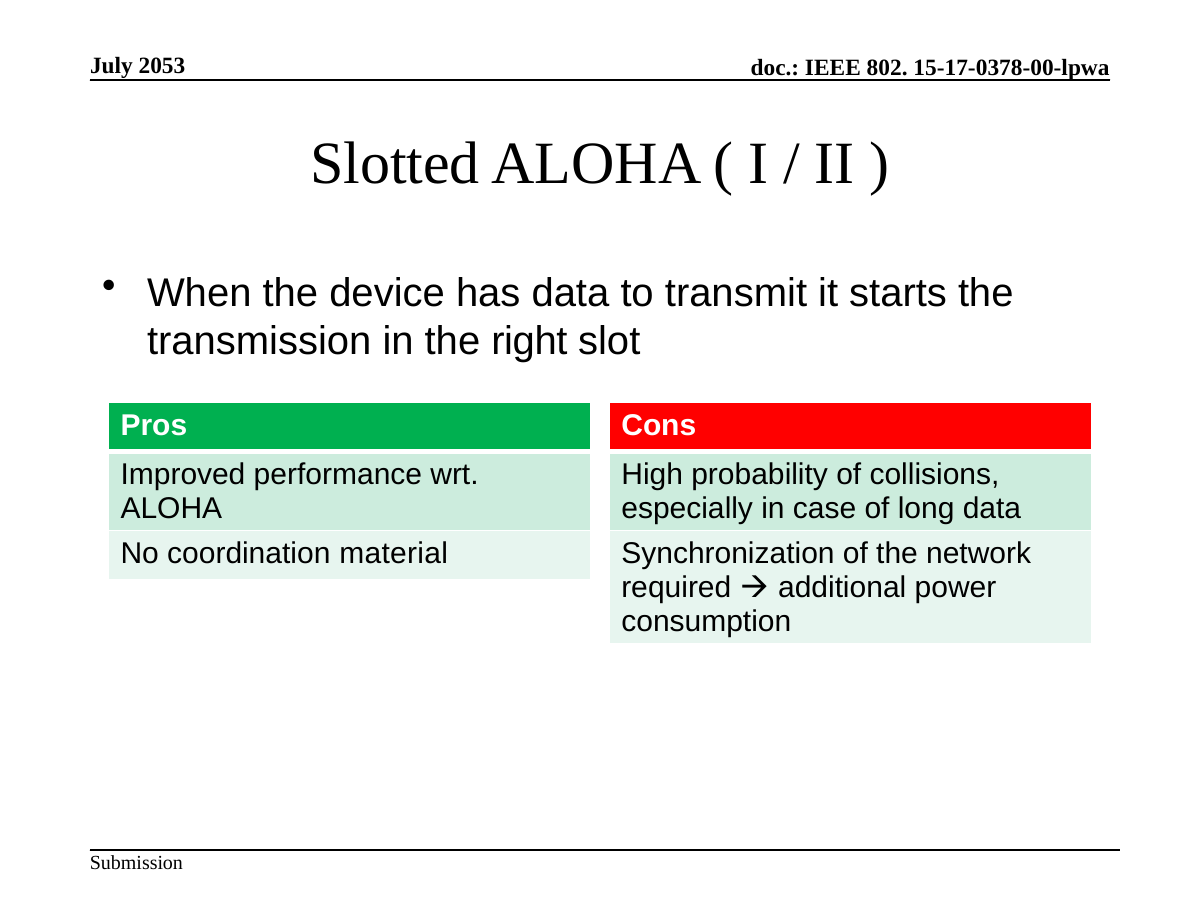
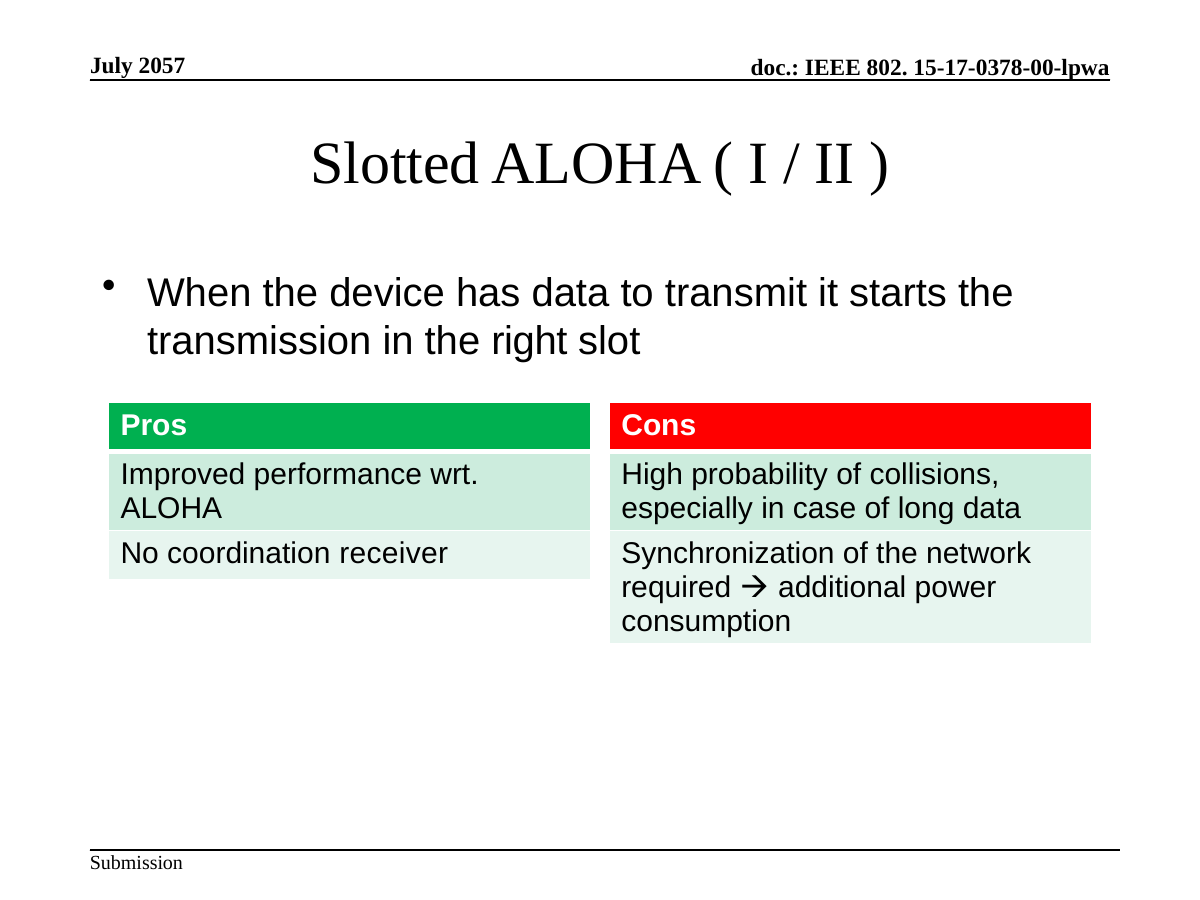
2053: 2053 -> 2057 (162, 65)
material: material -> receiver (394, 554)
